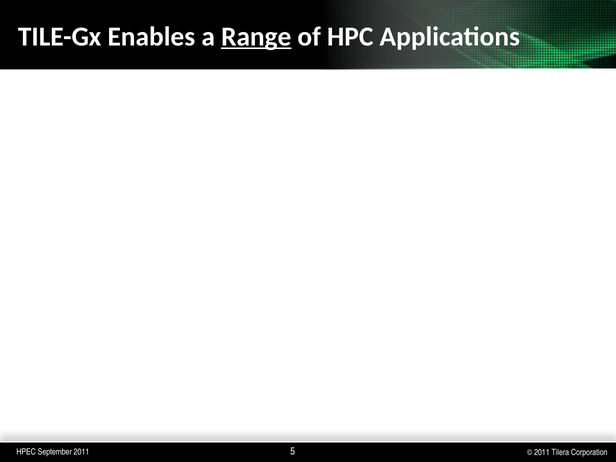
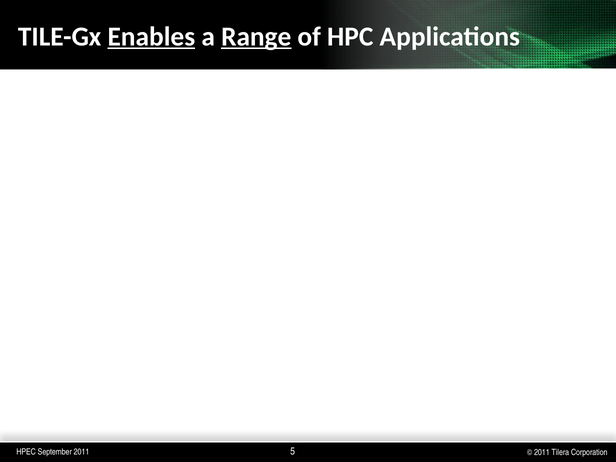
Enables underline: none -> present (151, 37)
